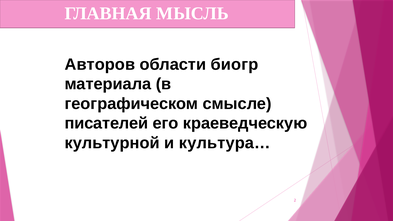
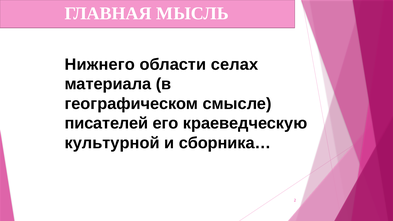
Авторов: Авторов -> Нижнего (100, 64)
биогр: биогр -> селах (235, 64)
культура…: культура… -> сборника… (225, 143)
